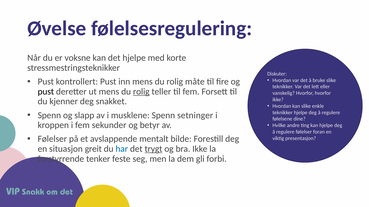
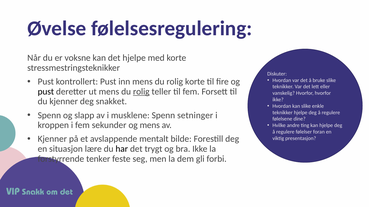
rolig måte: måte -> korte (195, 82)
og betyr: betyr -> mens (150, 126)
Følelser: Følelser -> Kjenner (52, 139)
greit: greit -> lære (93, 149)
har colour: blue -> black (122, 149)
trygt underline: present -> none (153, 149)
